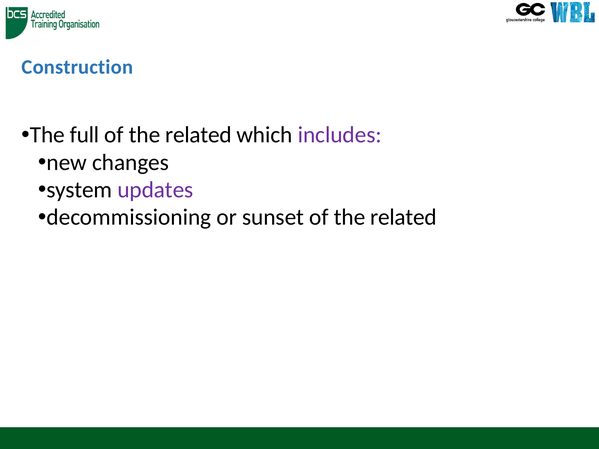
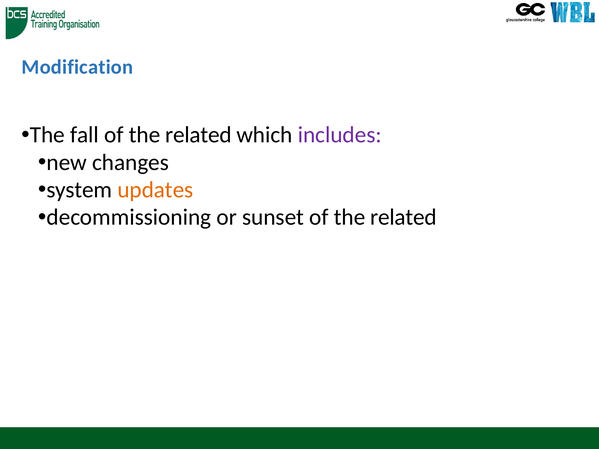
Construction: Construction -> Modification (77, 67)
full: full -> fall (84, 135)
updates colour: purple -> orange (155, 190)
